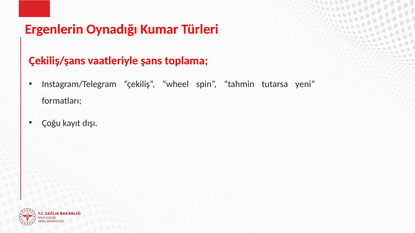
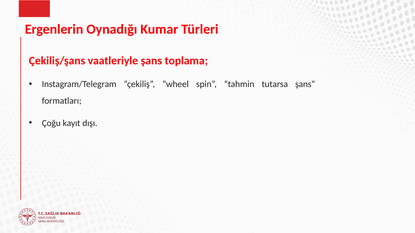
tutarsa yeni: yeni -> şans (305, 84)
